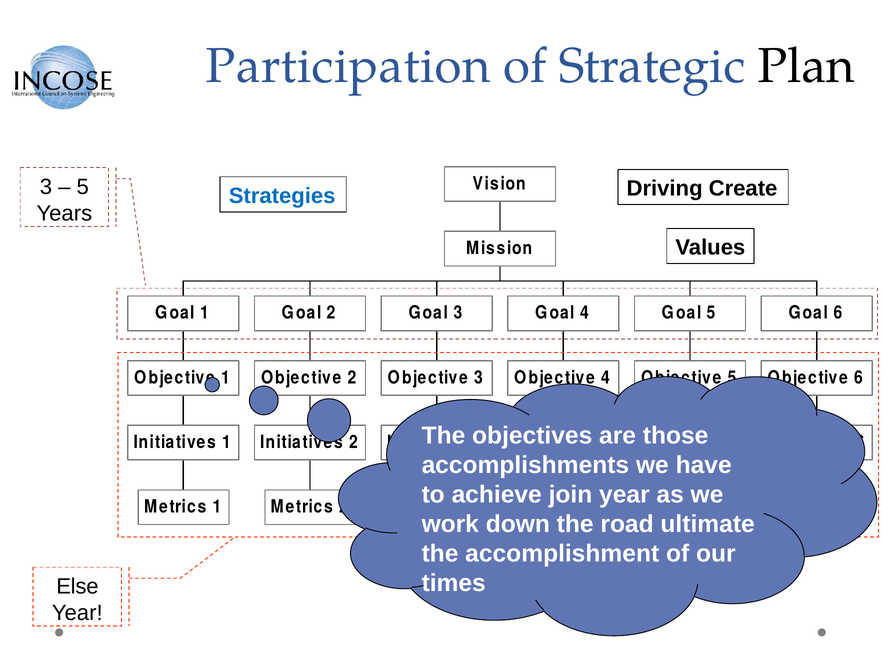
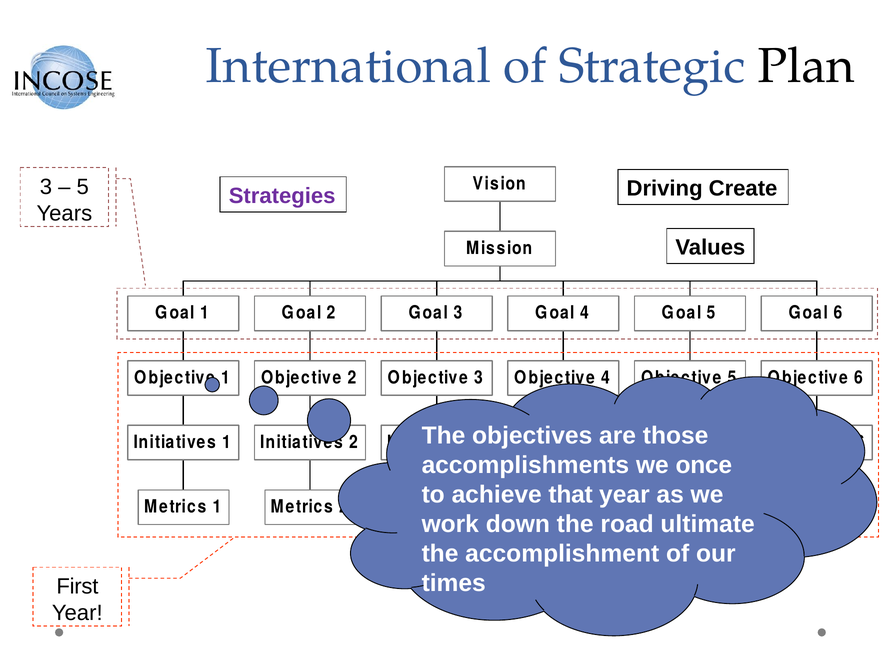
Participation: Participation -> International (348, 66)
Strategies colour: blue -> purple (282, 196)
have: have -> once (704, 465)
join: join -> that (571, 495)
Else: Else -> First (77, 586)
